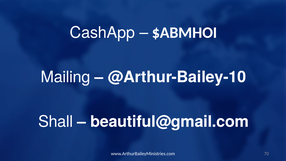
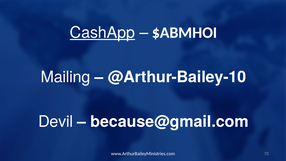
CashApp underline: none -> present (102, 33)
Shall: Shall -> Devil (56, 122)
beautiful@gmail.com: beautiful@gmail.com -> because@gmail.com (169, 122)
